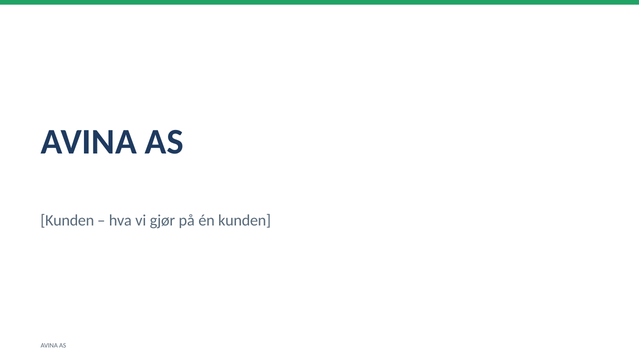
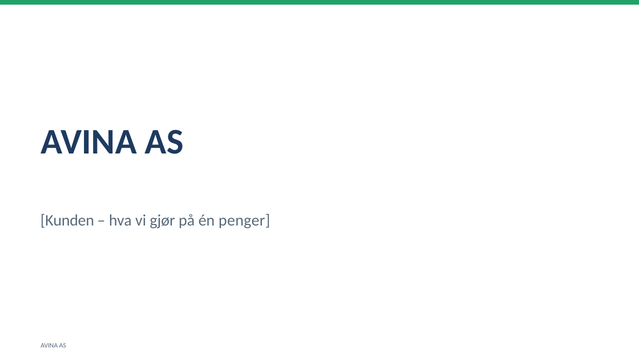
én kunden: kunden -> penger (244, 220)
